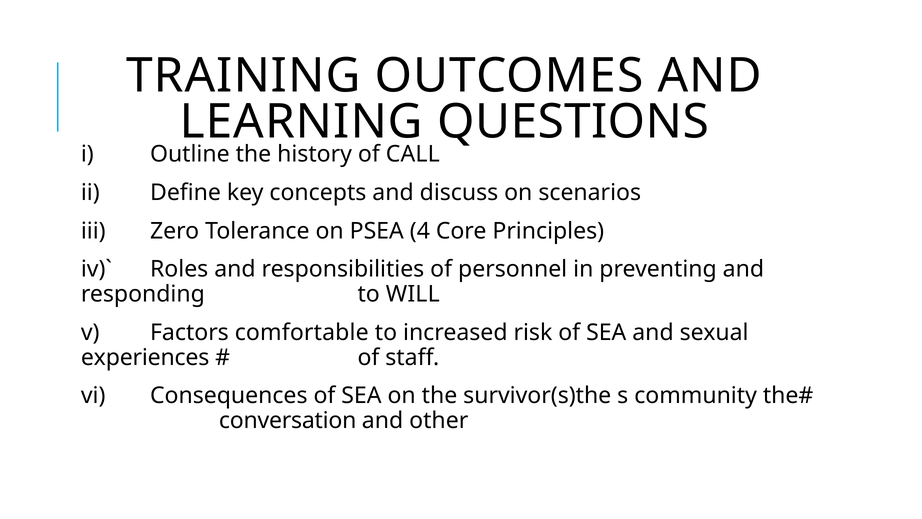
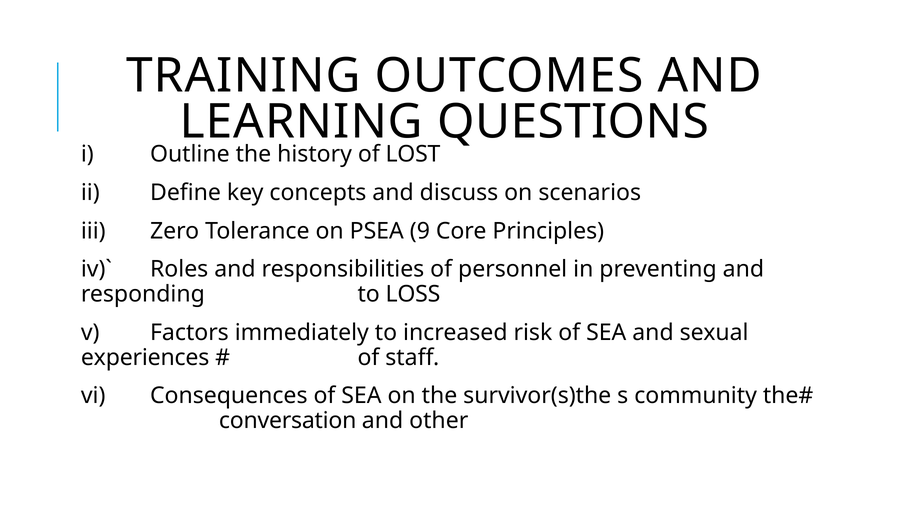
CALL: CALL -> LOST (413, 154)
4: 4 -> 9 (420, 231)
WILL: WILL -> LOSS (413, 294)
comfortable: comfortable -> immediately (302, 332)
